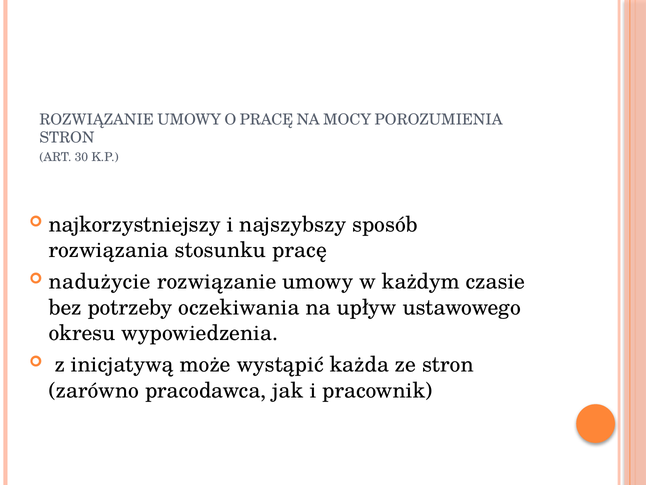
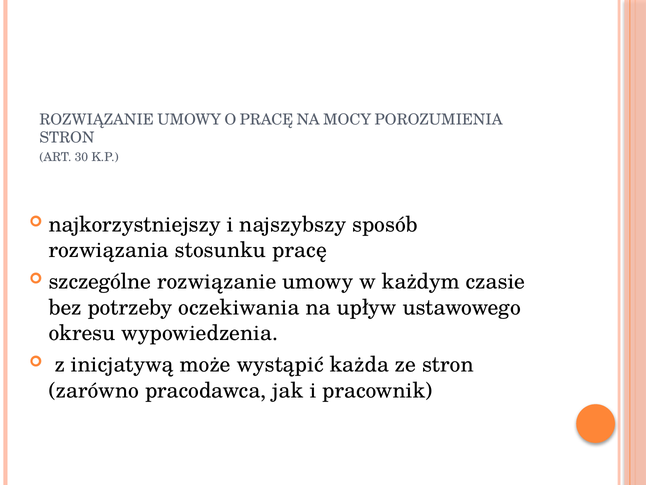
nadużycie: nadużycie -> szczególne (100, 281)
